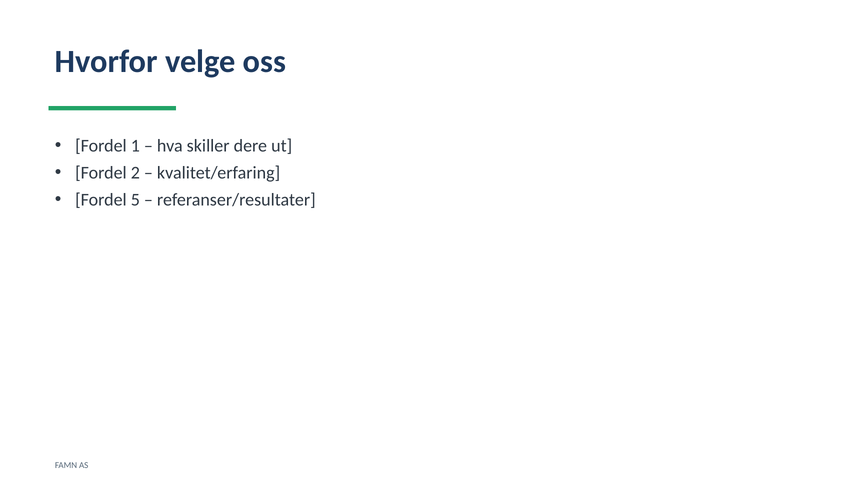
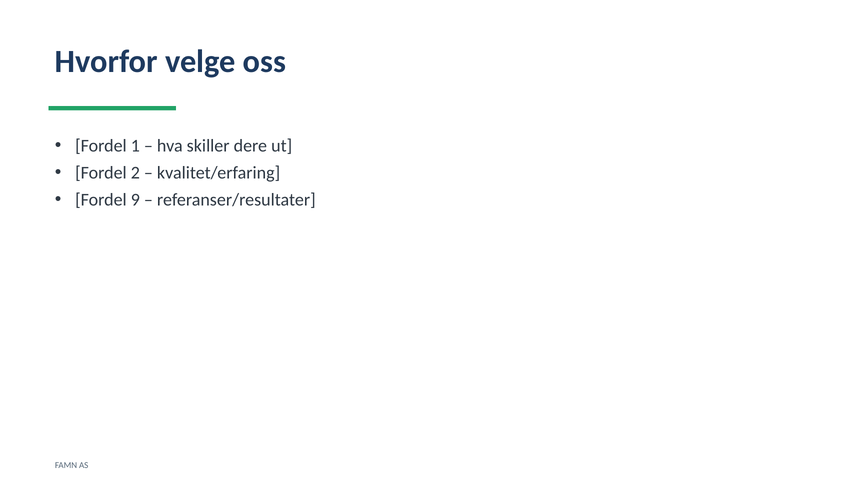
5: 5 -> 9 (135, 200)
